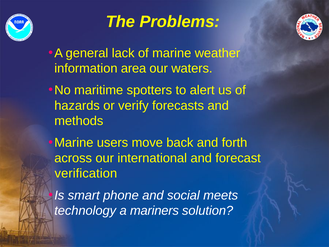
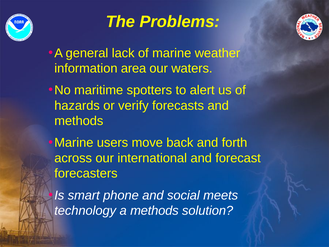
verification: verification -> forecasters (86, 173)
a mariners: mariners -> methods (154, 210)
